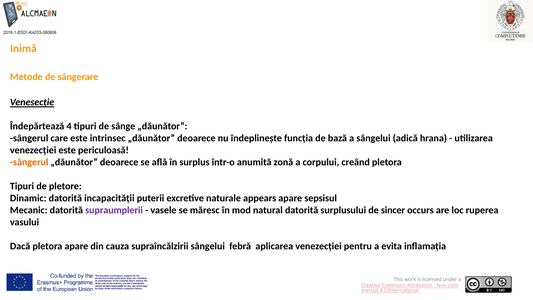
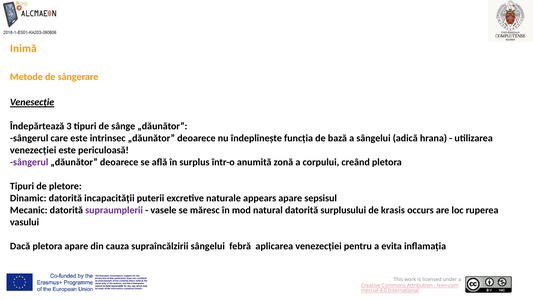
4: 4 -> 3 (69, 126)
sângerul colour: orange -> purple (29, 162)
sincer: sincer -> krasis (393, 210)
